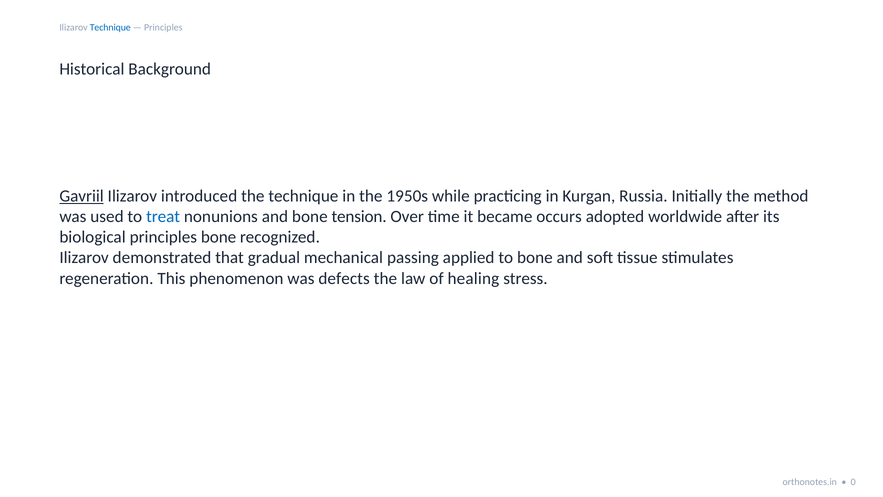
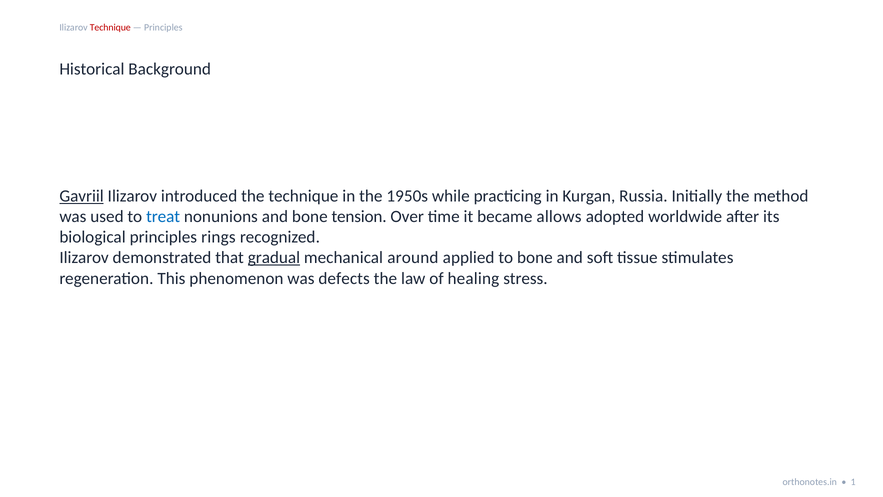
Technique colour: blue -> red (110, 27)
occurs: occurs -> allows (559, 216)
principles bone: bone -> rings (218, 237)
gradual underline: none -> present (274, 258)
passing: passing -> around (413, 258)
0: 0 -> 1 (853, 482)
